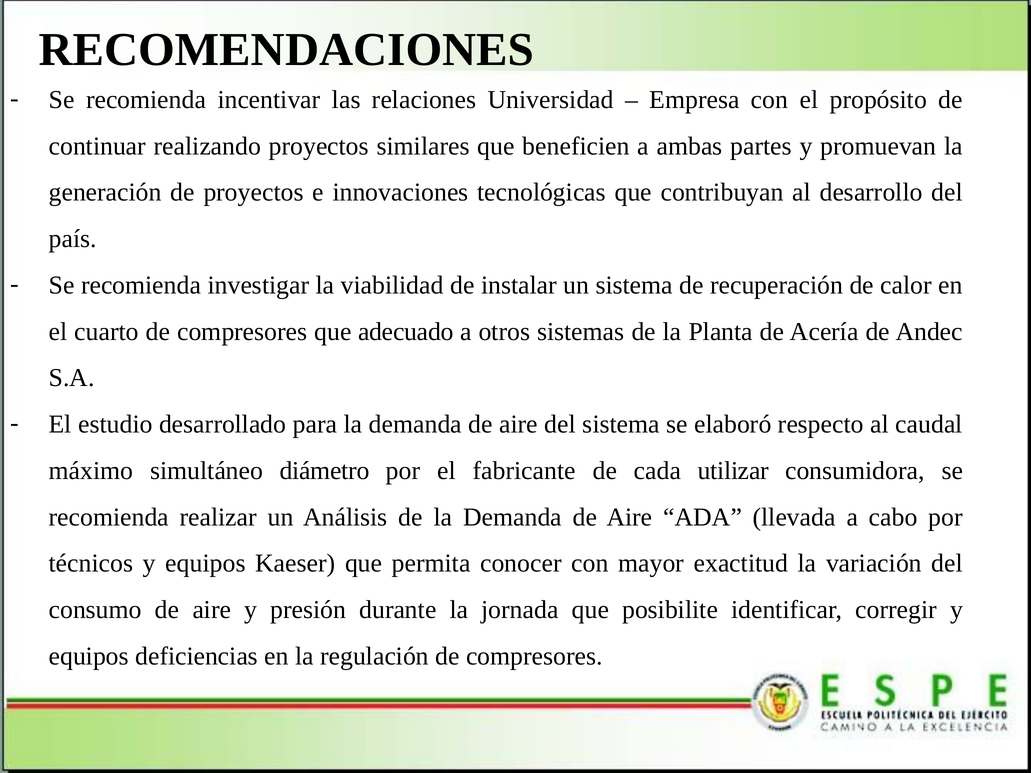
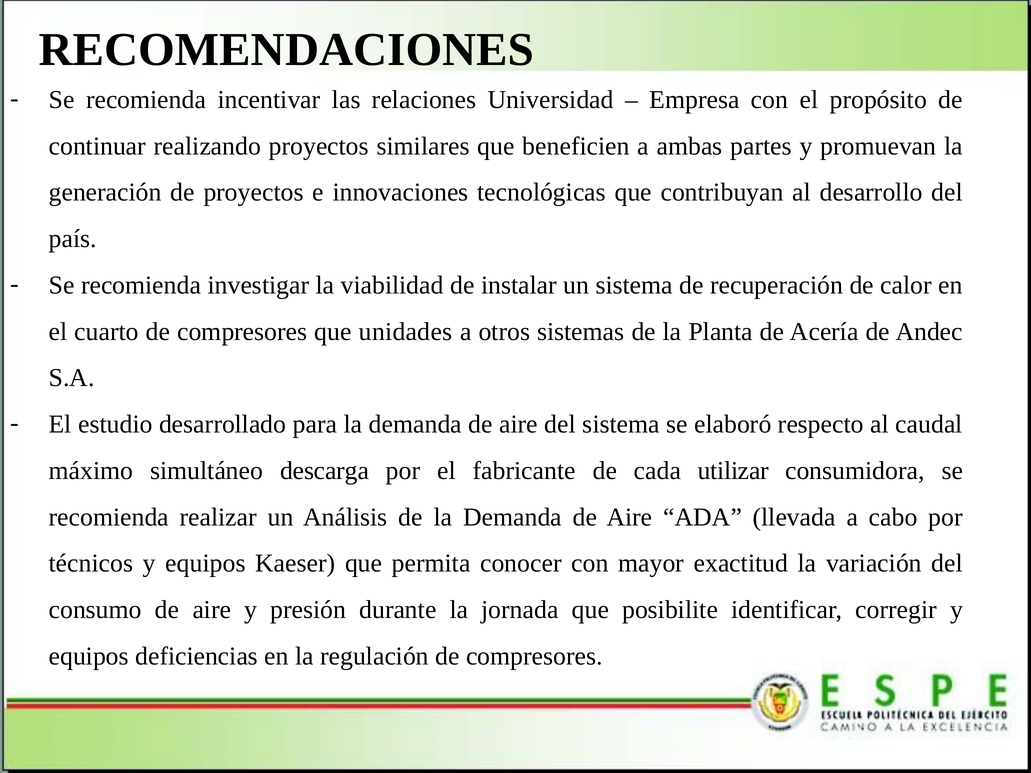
adecuado: adecuado -> unidades (406, 332)
diámetro: diámetro -> descarga (325, 471)
